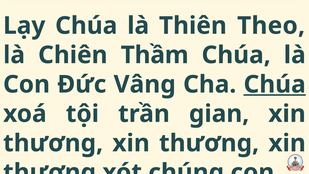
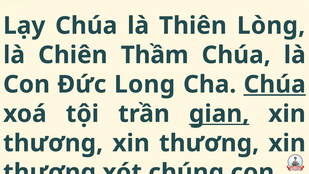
Theo: Theo -> Lòng (271, 26)
Vâng: Vâng -> Long (145, 84)
gian underline: none -> present (219, 114)
